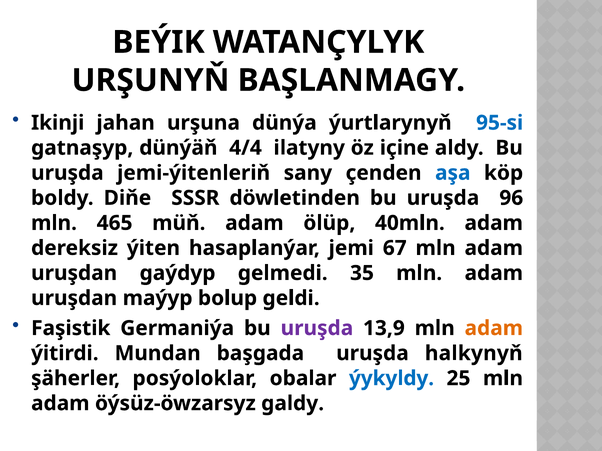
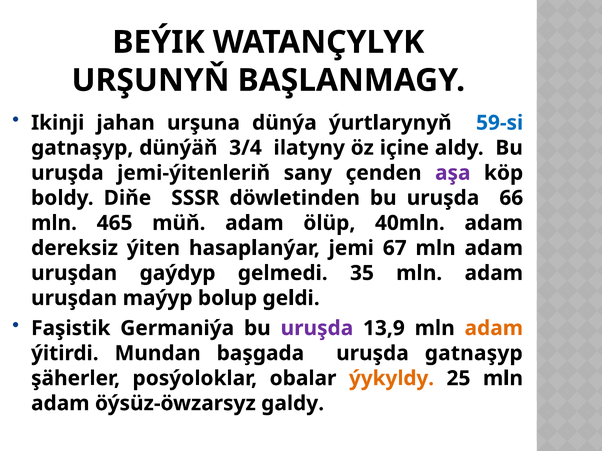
95-si: 95-si -> 59-si (500, 123)
4/4: 4/4 -> 3/4 (245, 148)
aşa colour: blue -> purple (453, 173)
96: 96 -> 66 (511, 198)
uruşda halkynyň: halkynyň -> gatnaşyp (474, 354)
ýykyldy colour: blue -> orange (392, 379)
